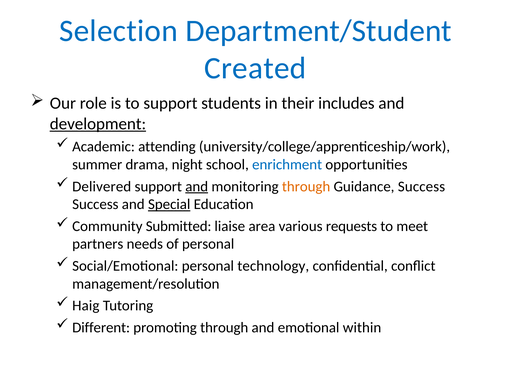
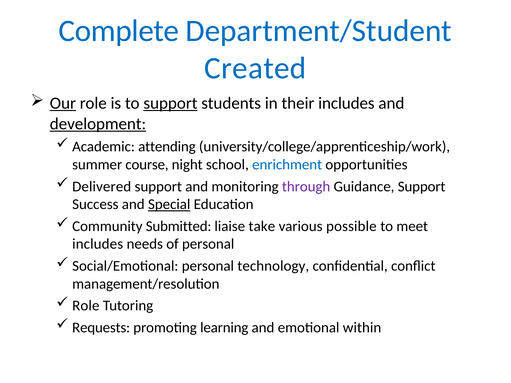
Selection: Selection -> Complete (119, 31)
Our underline: none -> present (63, 103)
support underline: none -> present (170, 103)
drama: drama -> course (147, 165)
and underline: present -> none (197, 187)
through colour: orange -> purple (306, 187)
Guidance Success: Success -> Support (422, 187)
area: area -> take (262, 226)
requests: requests -> possible (351, 226)
partners: partners -> includes (98, 244)
Haig: Haig -> Role (86, 306)
Different: Different -> Requests (101, 328)
promoting through: through -> learning (224, 328)
